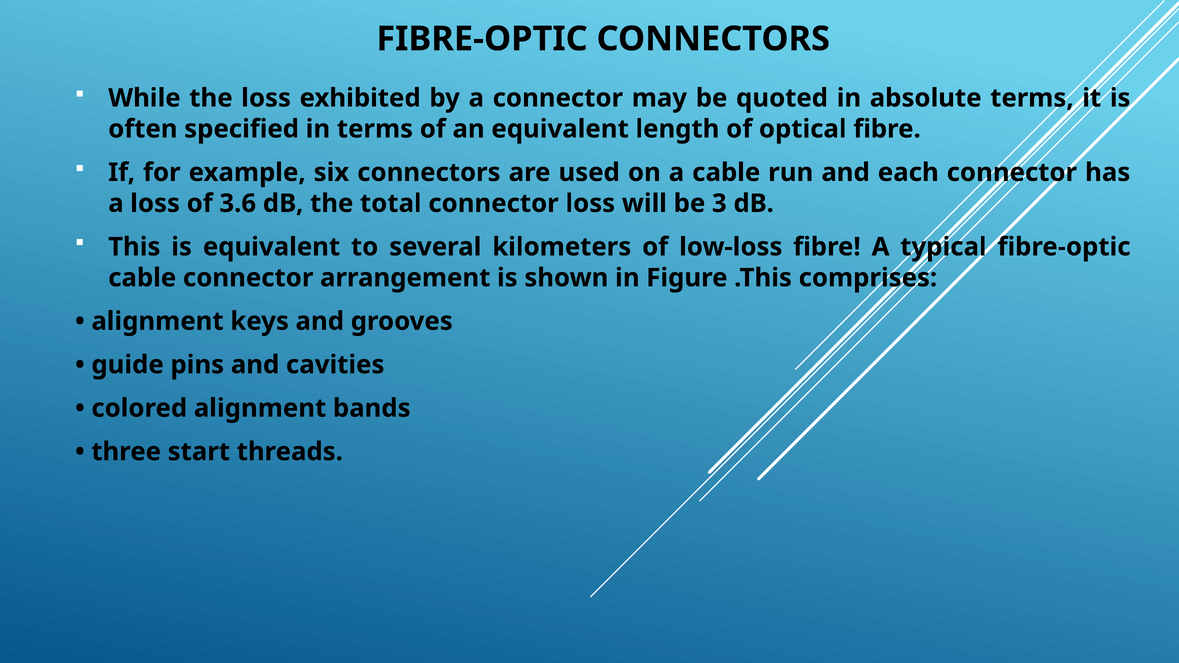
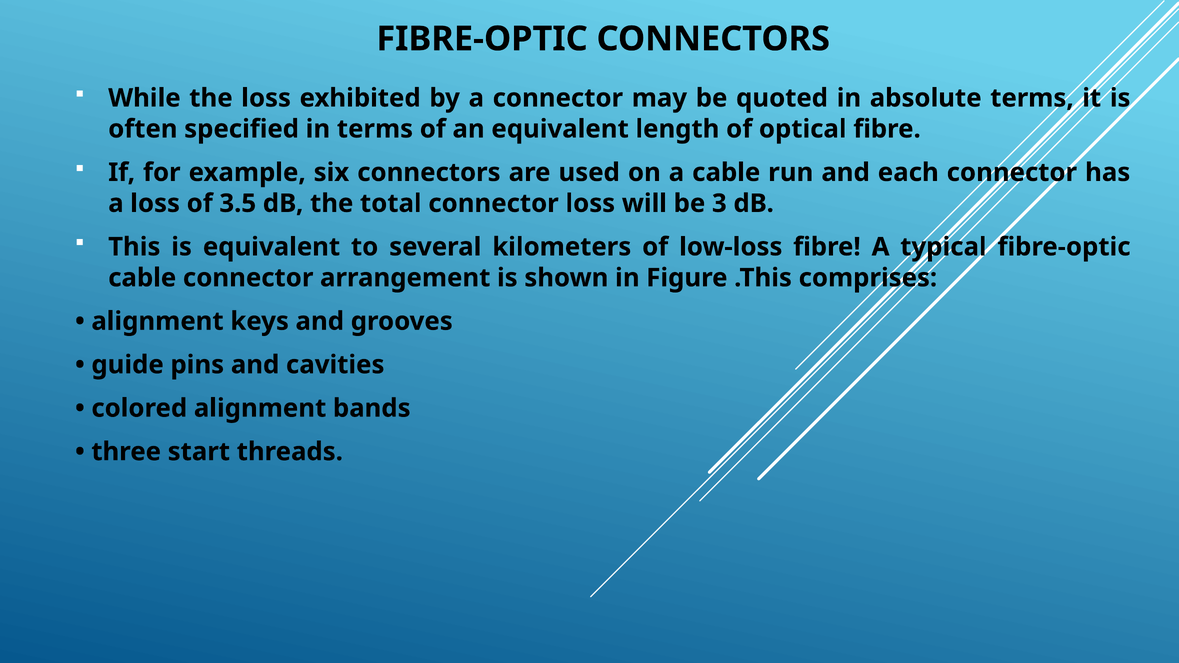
3.6: 3.6 -> 3.5 (238, 203)
